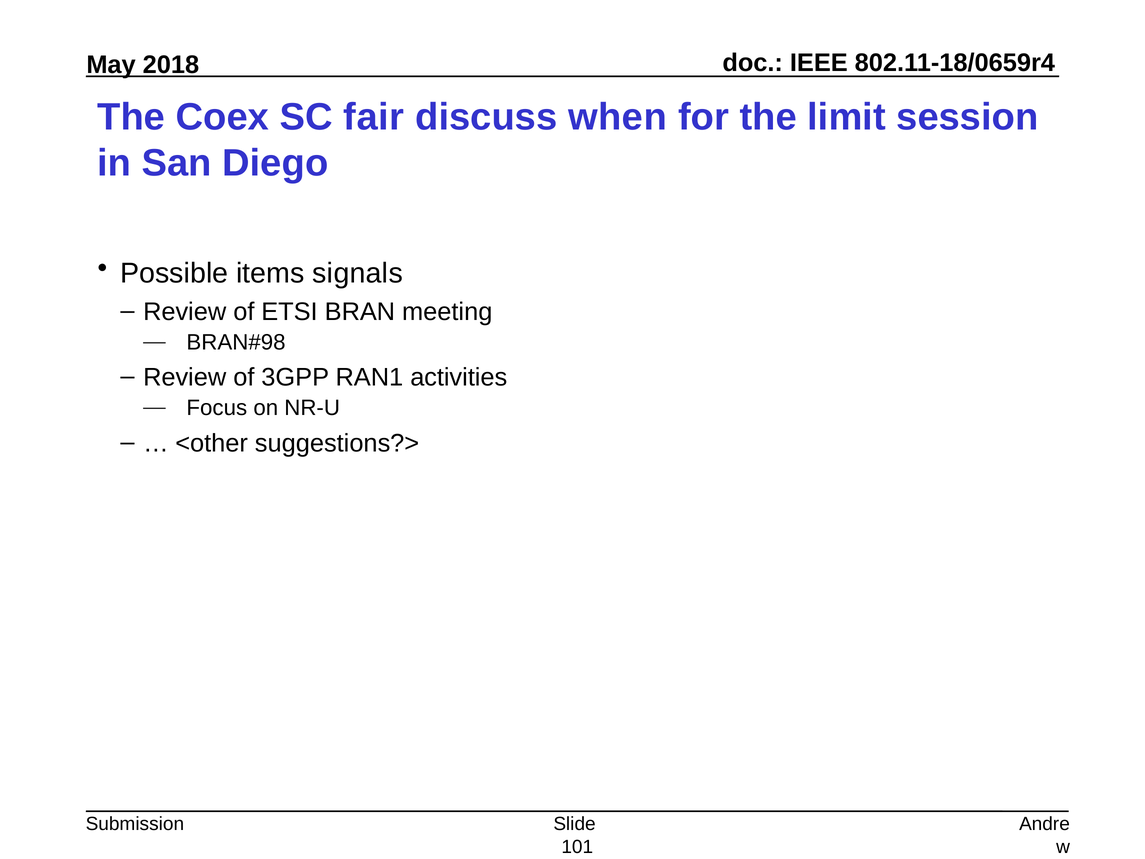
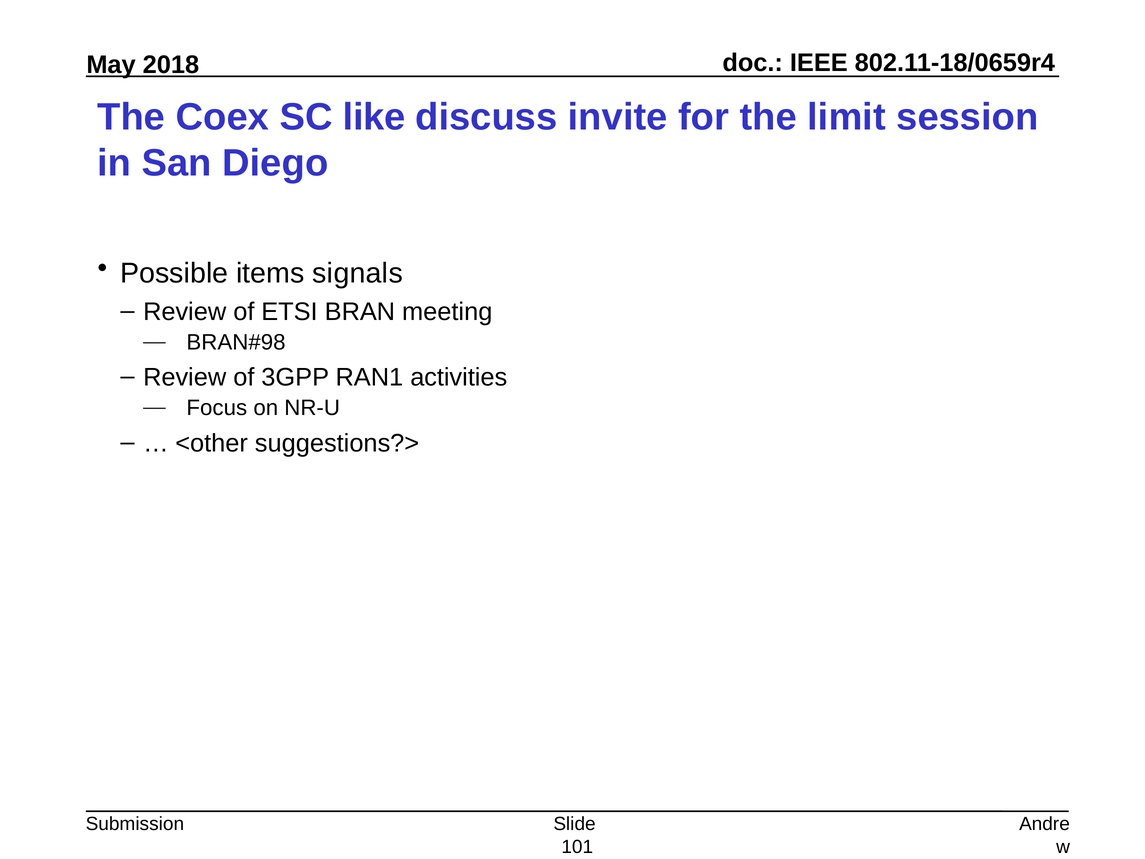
fair: fair -> like (374, 117)
when: when -> invite (618, 117)
